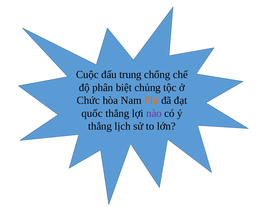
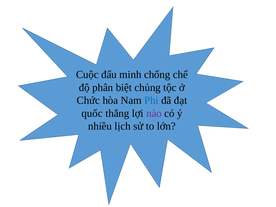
trung: trung -> minh (130, 75)
Phi colour: orange -> blue (151, 100)
thắng: thắng -> nhiều (100, 126)
